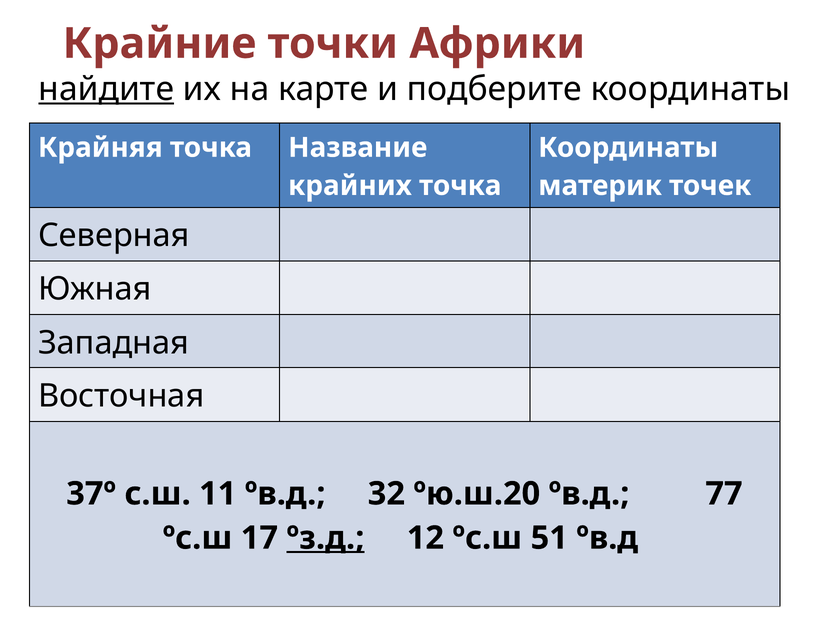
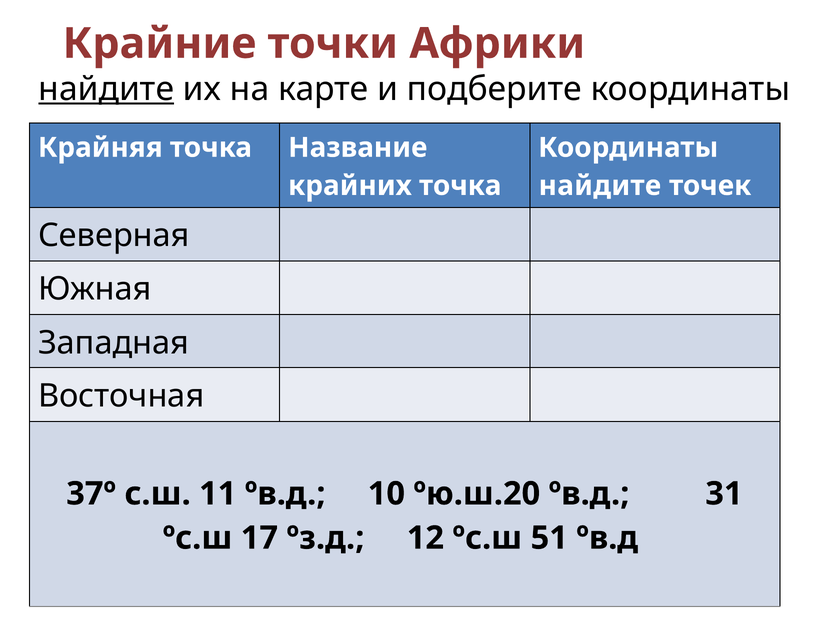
материк: материк -> найдите (600, 186)
32: 32 -> 10 (386, 494)
77: 77 -> 31 (724, 494)
ºз.д underline: present -> none (325, 538)
